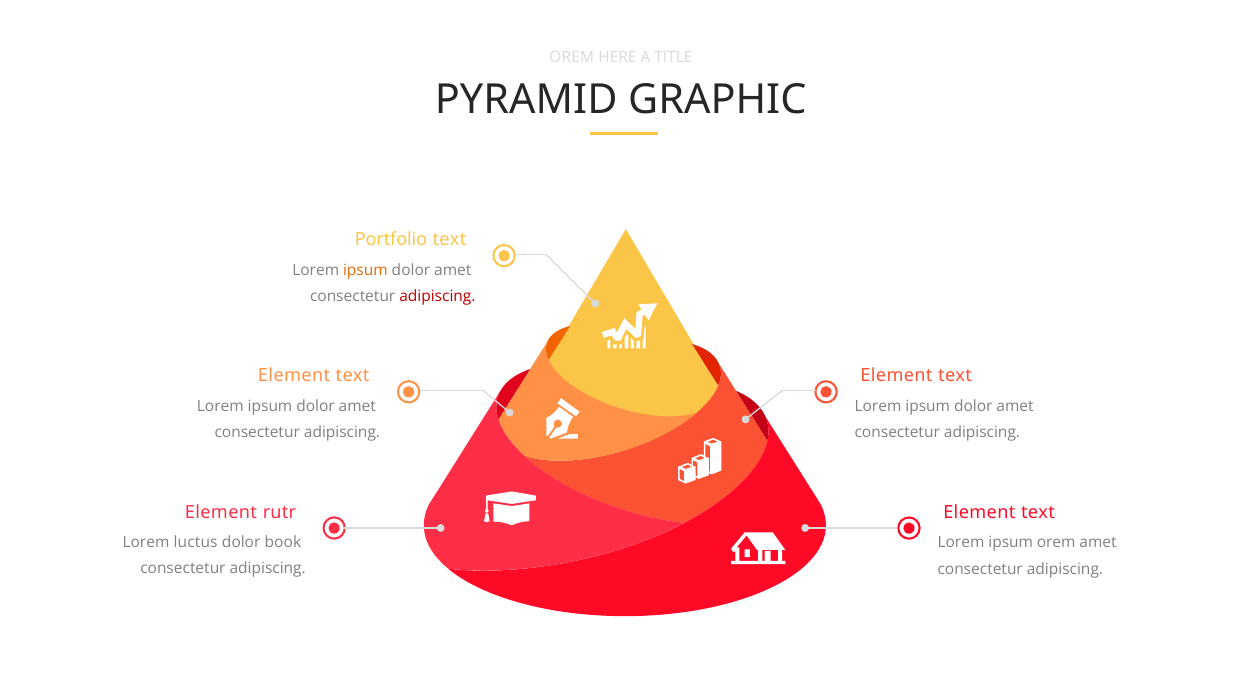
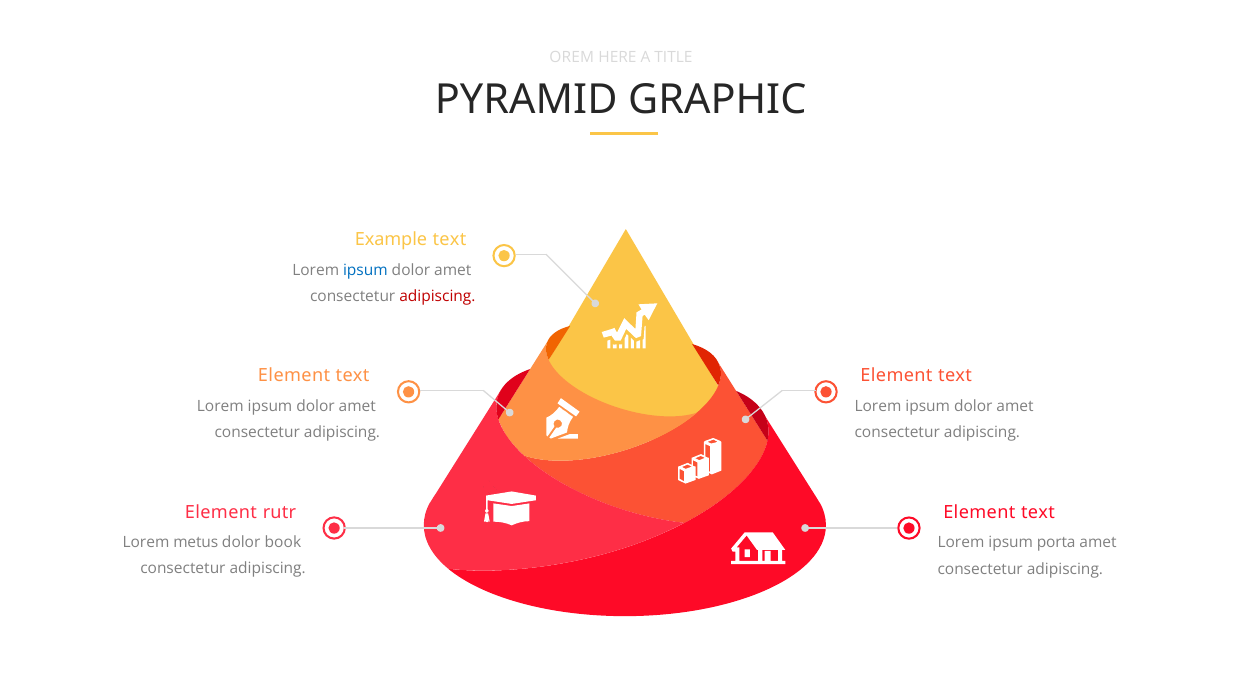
Portfolio: Portfolio -> Example (391, 240)
ipsum colour: orange -> blue (365, 270)
luctus: luctus -> metus (196, 542)
ipsum orem: orem -> porta (1056, 543)
